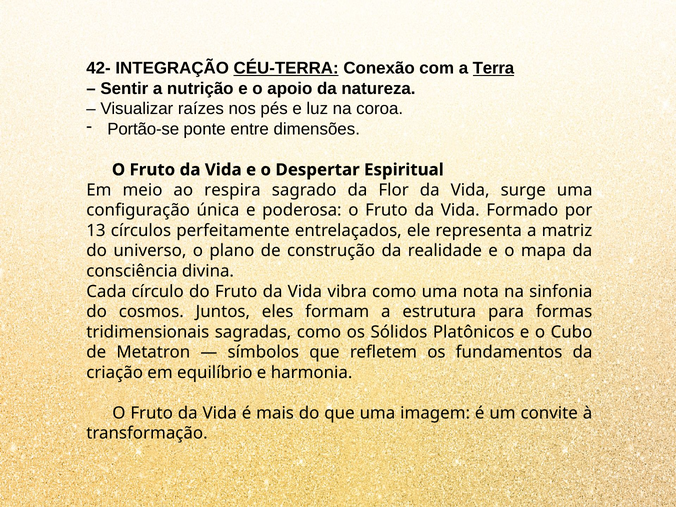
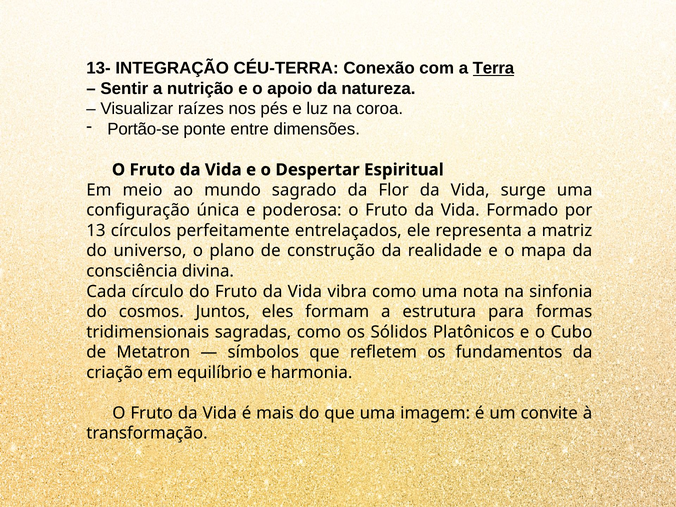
42-: 42- -> 13- (99, 68)
CÉU-TERRA underline: present -> none (286, 68)
respira: respira -> mundo (233, 190)
